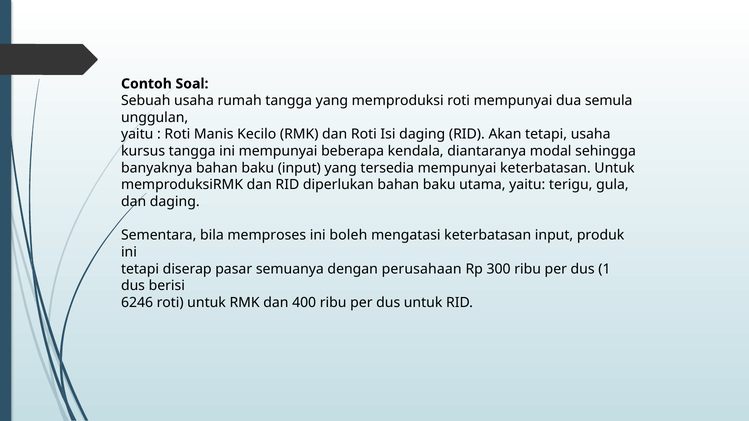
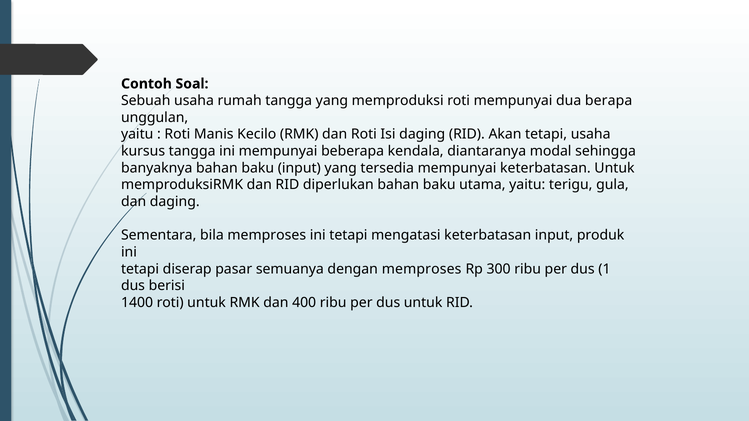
semula: semula -> berapa (609, 101)
boleh: boleh -> tetapi (348, 236)
dengan perusahaan: perusahaan -> memproses (422, 269)
6246: 6246 -> 1400 (137, 303)
